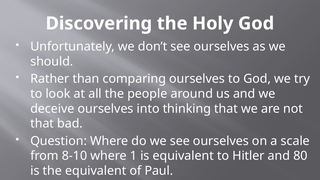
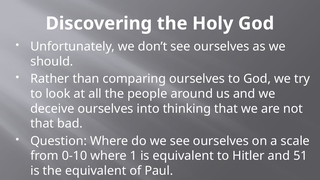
8-10: 8-10 -> 0-10 (75, 156)
80: 80 -> 51 (300, 156)
